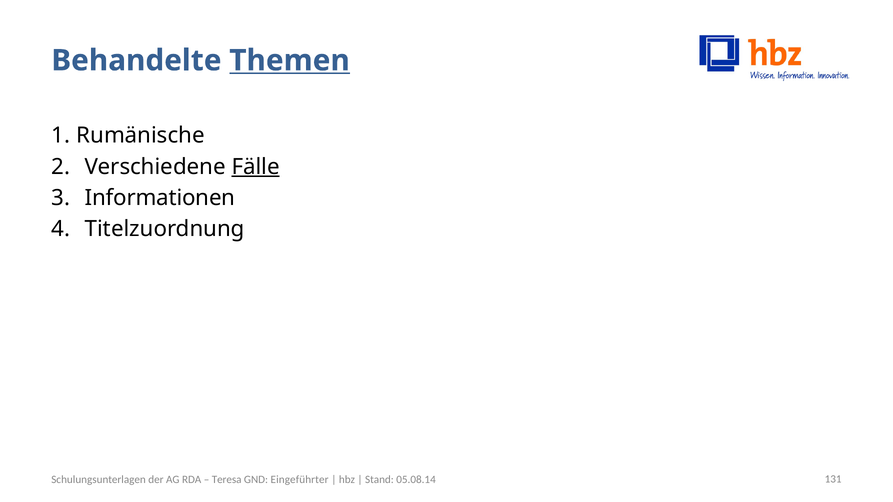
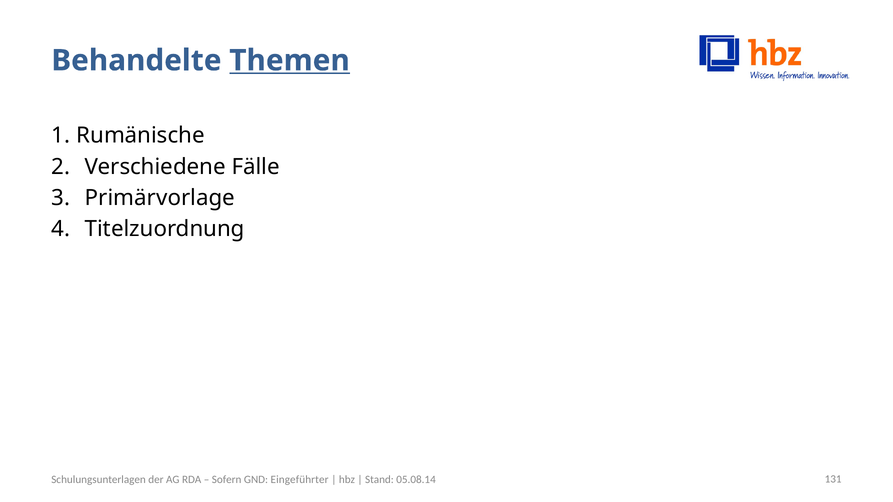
Fälle underline: present -> none (256, 167)
Informationen: Informationen -> Primärvorlage (160, 198)
Teresa: Teresa -> Sofern (227, 480)
